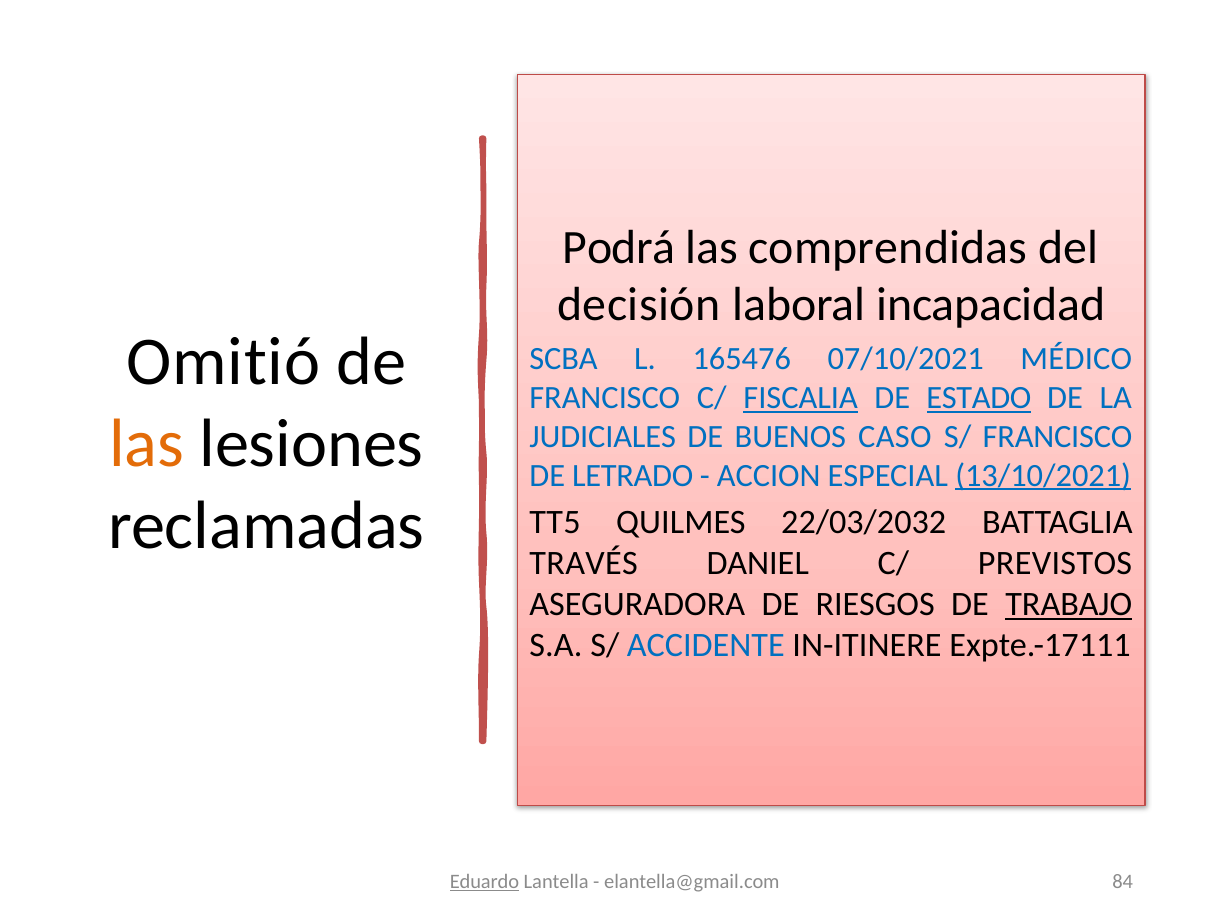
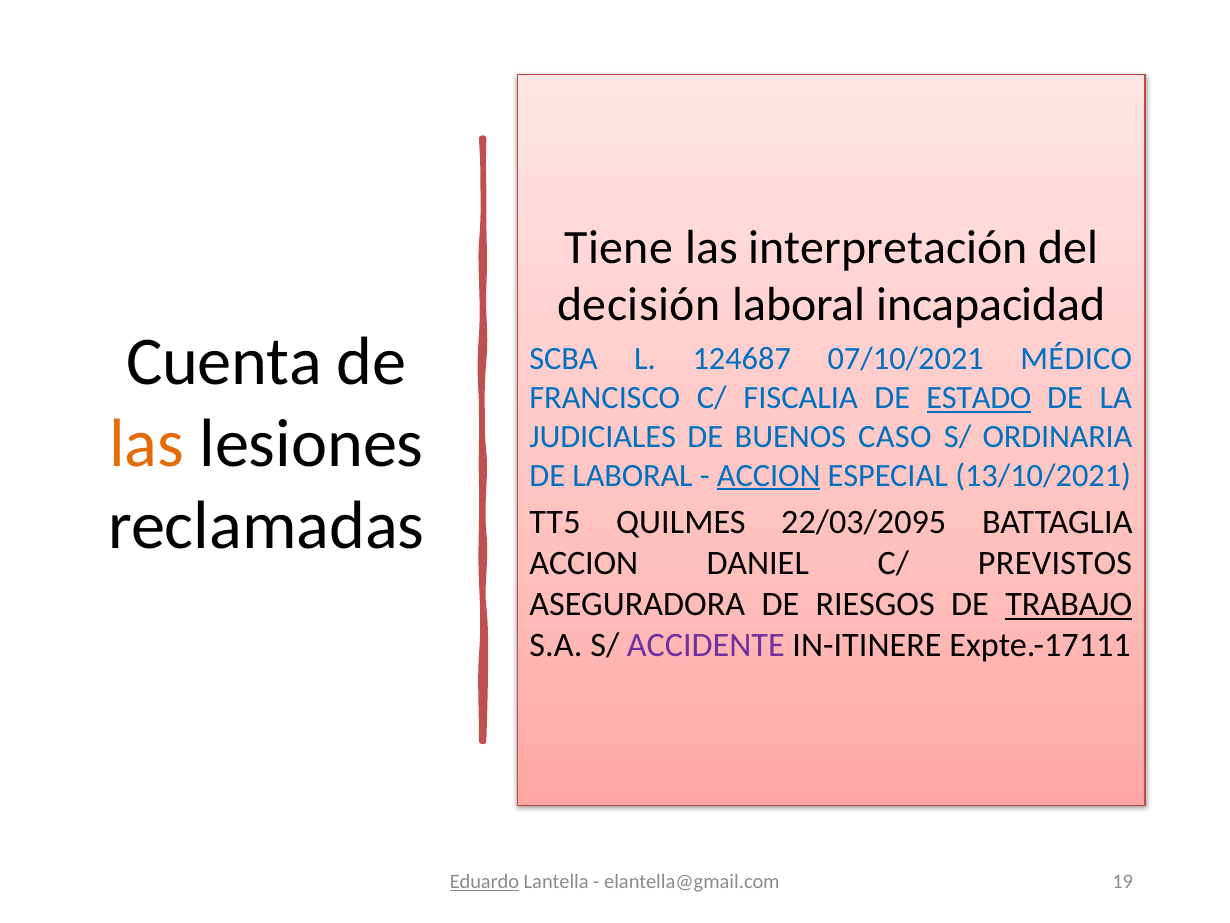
Podrá: Podrá -> Tiene (619, 248)
comprendidas: comprendidas -> interpretación (888, 248)
Omitió: Omitió -> Cuenta (224, 362)
165476: 165476 -> 124687 (742, 358)
FISCALIA underline: present -> none (801, 397)
S/ FRANCISCO: FRANCISCO -> ORDINARIA (1058, 436)
DE LETRADO: LETRADO -> LABORAL (633, 475)
ACCION underline: none -> present (769, 475)
13/10/2021 underline: present -> none (1043, 475)
22/03/2032: 22/03/2032 -> 22/03/2095 (864, 522)
TRAVÉS: TRAVÉS -> ACCION (584, 563)
ACCIDENTE colour: blue -> purple (706, 645)
84: 84 -> 19 (1123, 881)
